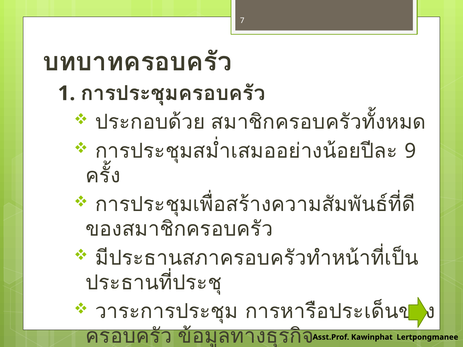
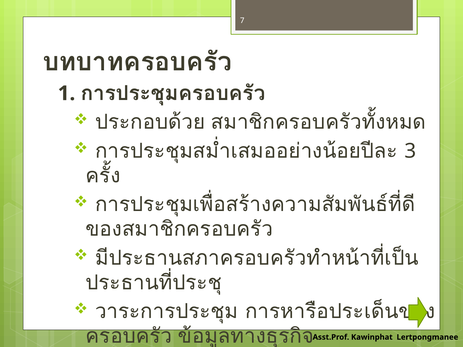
9: 9 -> 3 (410, 151)
